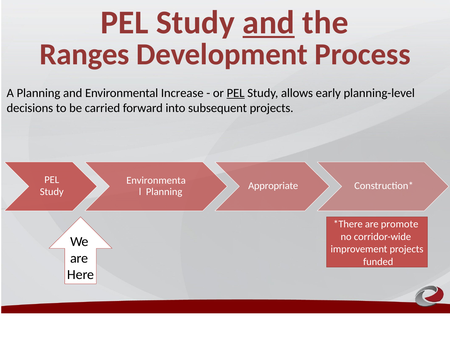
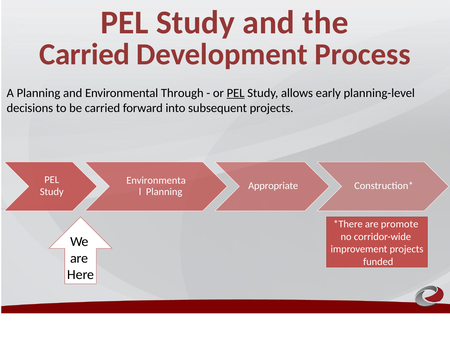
and underline: present -> none (269, 23)
Ranges: Ranges -> Carried (85, 54)
Increase: Increase -> Through (182, 93)
